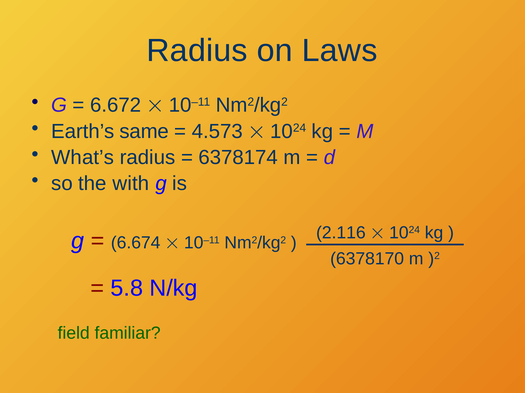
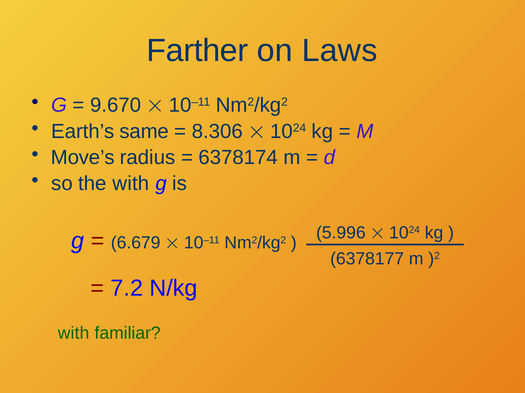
Radius: Radius -> Farther (197, 51)
6.672: 6.672 -> 9.670 (116, 105)
4.573: 4.573 -> 8.306 (217, 132)
What’s: What’s -> Move’s (83, 158)
2.116: 2.116 -> 5.996 (341, 233)
6.674: 6.674 -> 6.679 (136, 243)
6378170: 6378170 -> 6378177 (367, 259)
5.8: 5.8 -> 7.2 (127, 289)
field: field -> with (74, 334)
